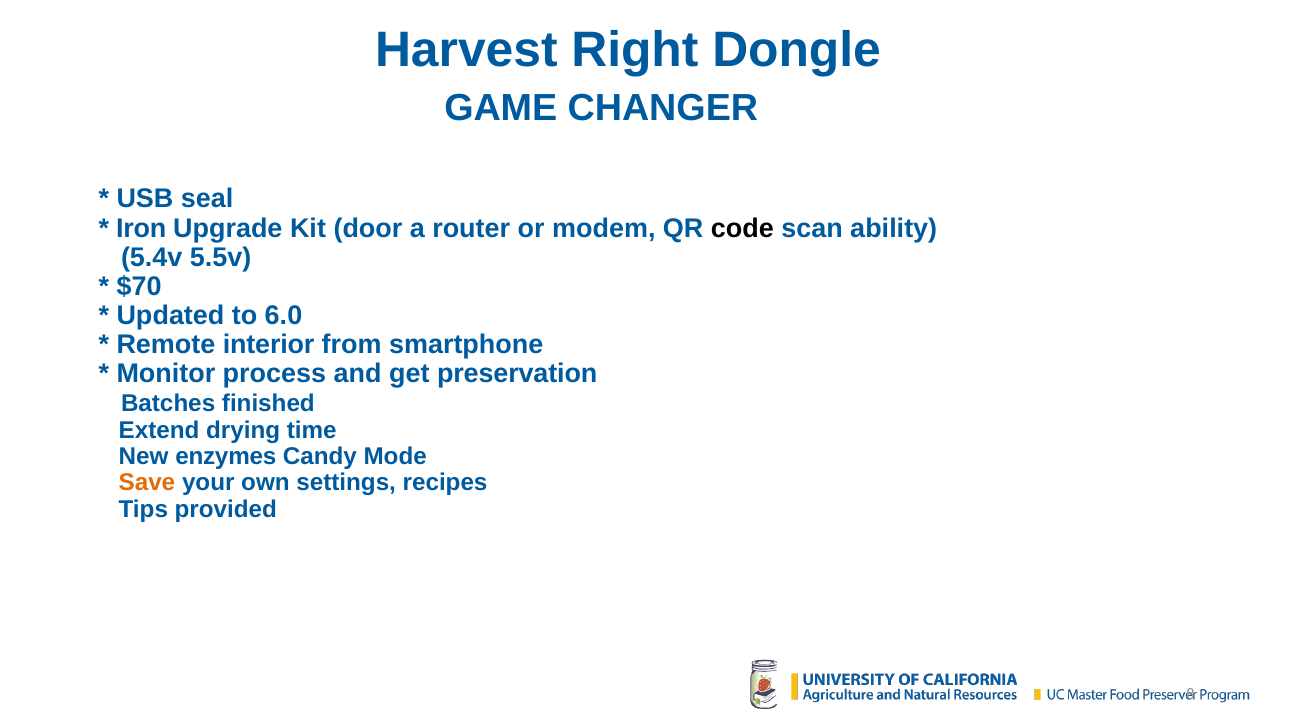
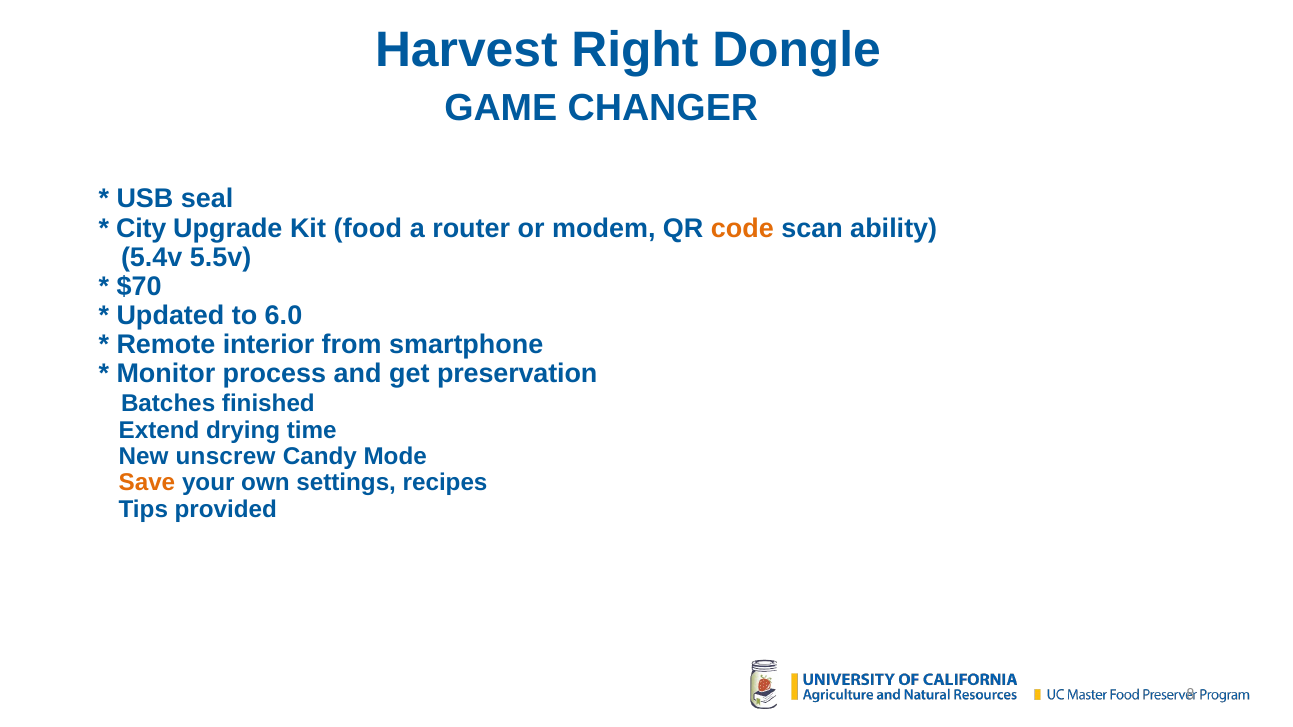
Iron: Iron -> City (141, 228)
door: door -> food (368, 228)
code colour: black -> orange (742, 228)
enzymes: enzymes -> unscrew (226, 457)
